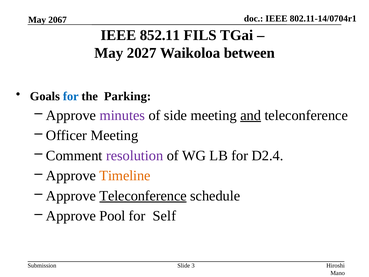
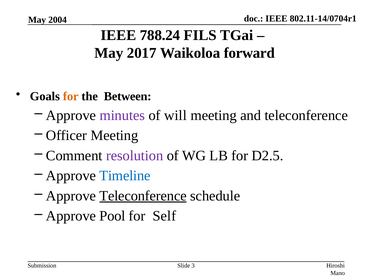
2067: 2067 -> 2004 (58, 20)
852.11: 852.11 -> 788.24 (160, 35)
2027: 2027 -> 2017 (142, 53)
between: between -> forward (249, 53)
for colour: blue -> orange (71, 96)
Parking: Parking -> Between (128, 96)
side: side -> will (175, 115)
and underline: present -> none (251, 115)
D2.4: D2.4 -> D2.5 (268, 155)
Timeline colour: orange -> blue (125, 176)
